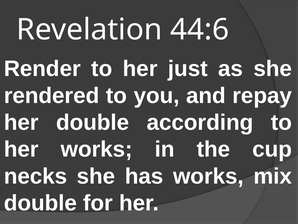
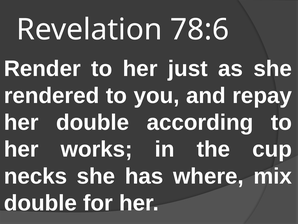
44:6: 44:6 -> 78:6 (200, 30)
has works: works -> where (208, 176)
